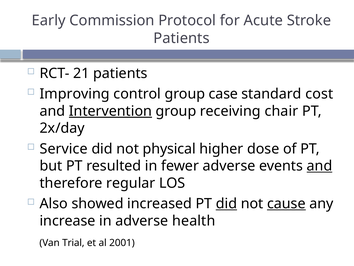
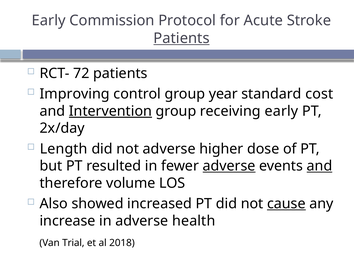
Patients underline: none -> present (182, 38)
21: 21 -> 72 (81, 73)
case: case -> year (223, 94)
receiving chair: chair -> early (281, 111)
Service: Service -> Length (64, 149)
not physical: physical -> adverse (169, 149)
adverse underline: none -> present (229, 166)
regular: regular -> volume (131, 183)
did underline: present -> none (226, 203)
2001: 2001 -> 2018 (122, 243)
